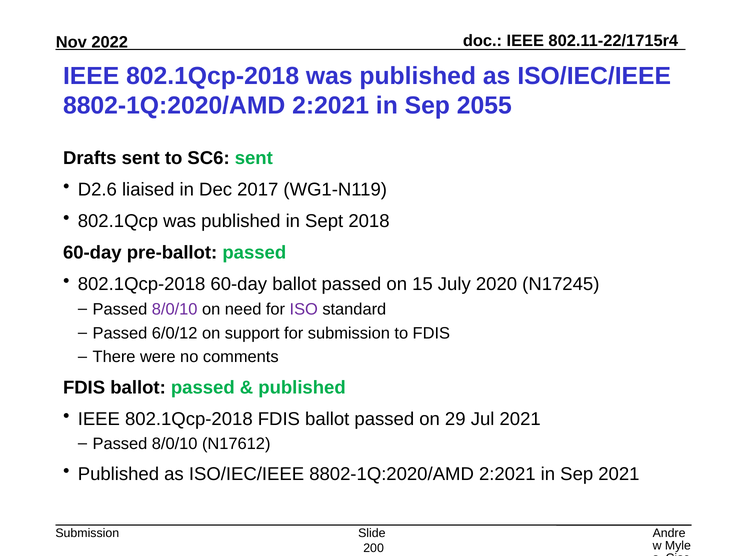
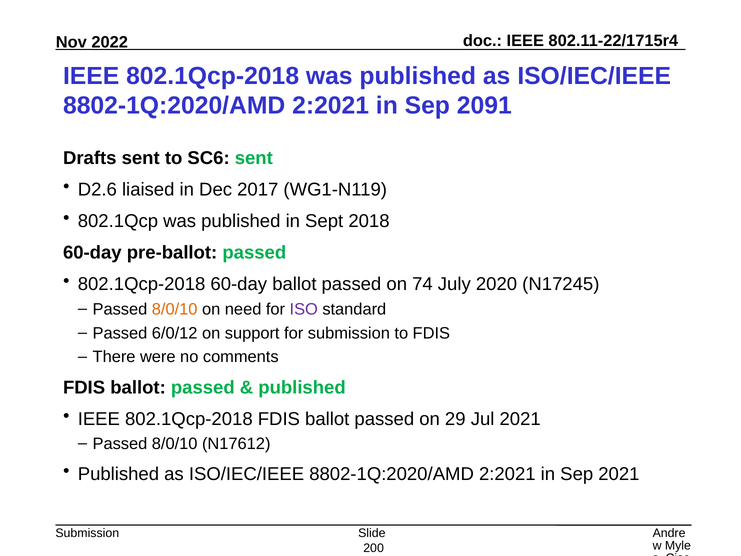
2055: 2055 -> 2091 (484, 106)
15: 15 -> 74 (422, 284)
8/0/10 colour: purple -> orange (175, 309)
